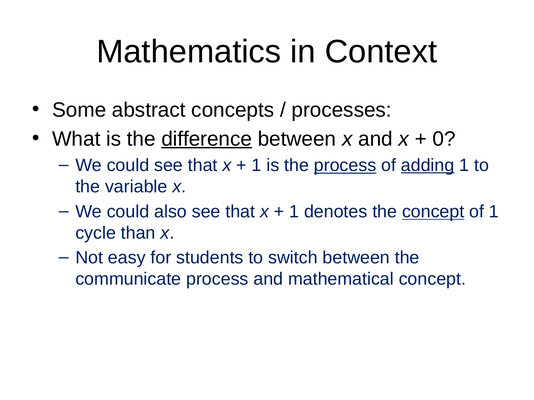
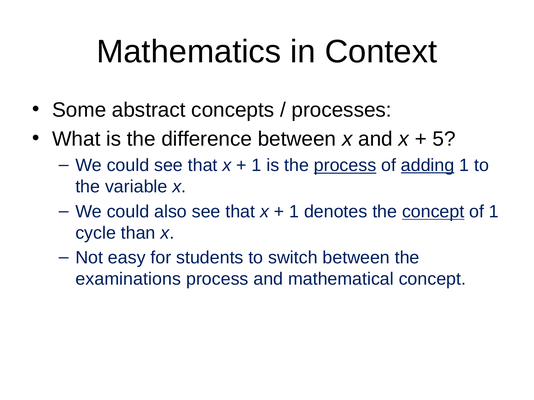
difference underline: present -> none (207, 139)
0: 0 -> 5 (444, 139)
communicate: communicate -> examinations (128, 279)
